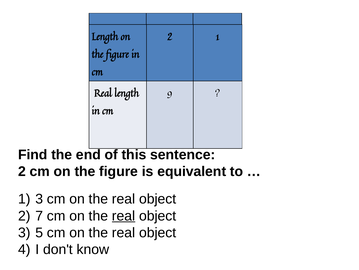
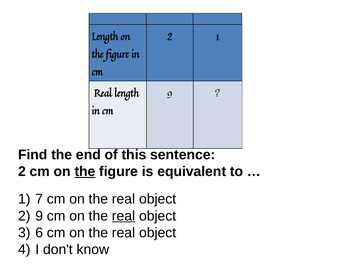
the underline: none -> present (85, 171)
1 3: 3 -> 7 (39, 199)
2 7: 7 -> 9 (39, 215)
5: 5 -> 6 (39, 232)
